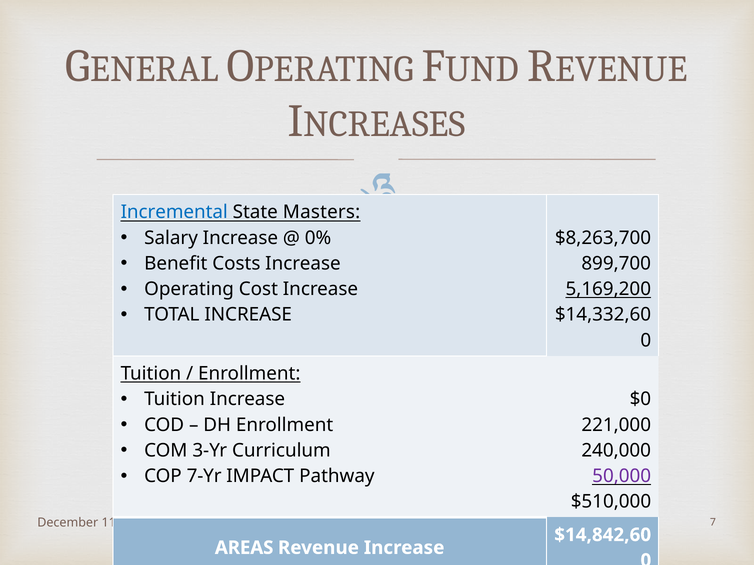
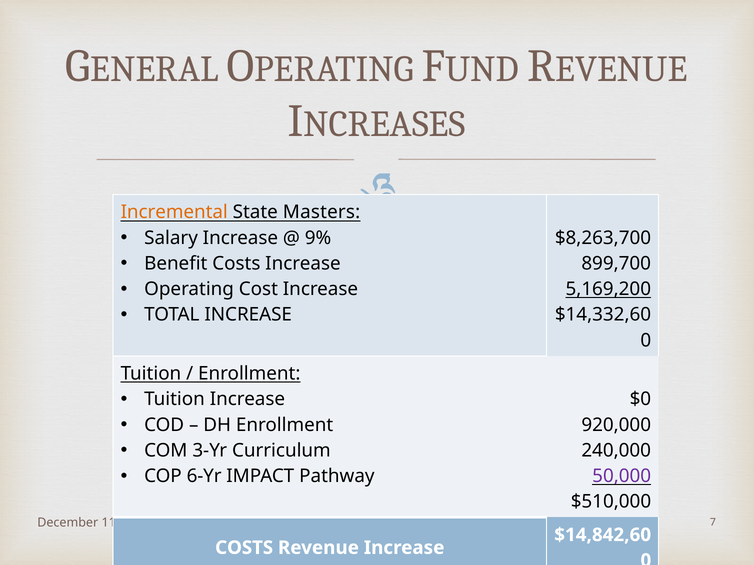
Incremental colour: blue -> orange (174, 212)
0%: 0% -> 9% (318, 238)
221,000: 221,000 -> 920,000 (616, 425)
7-Yr: 7-Yr -> 6-Yr (204, 476)
AREAS: AREAS -> COSTS (244, 548)
